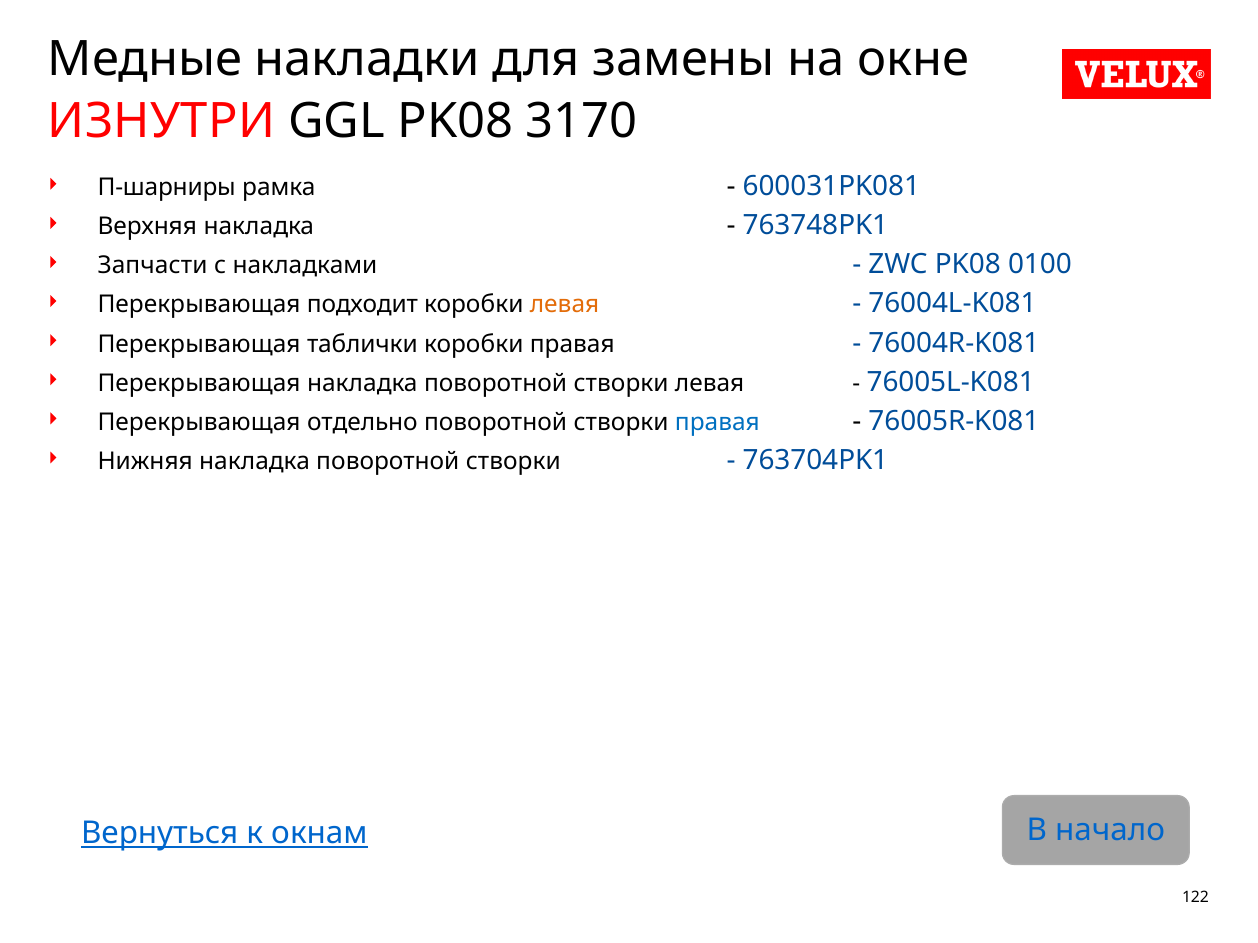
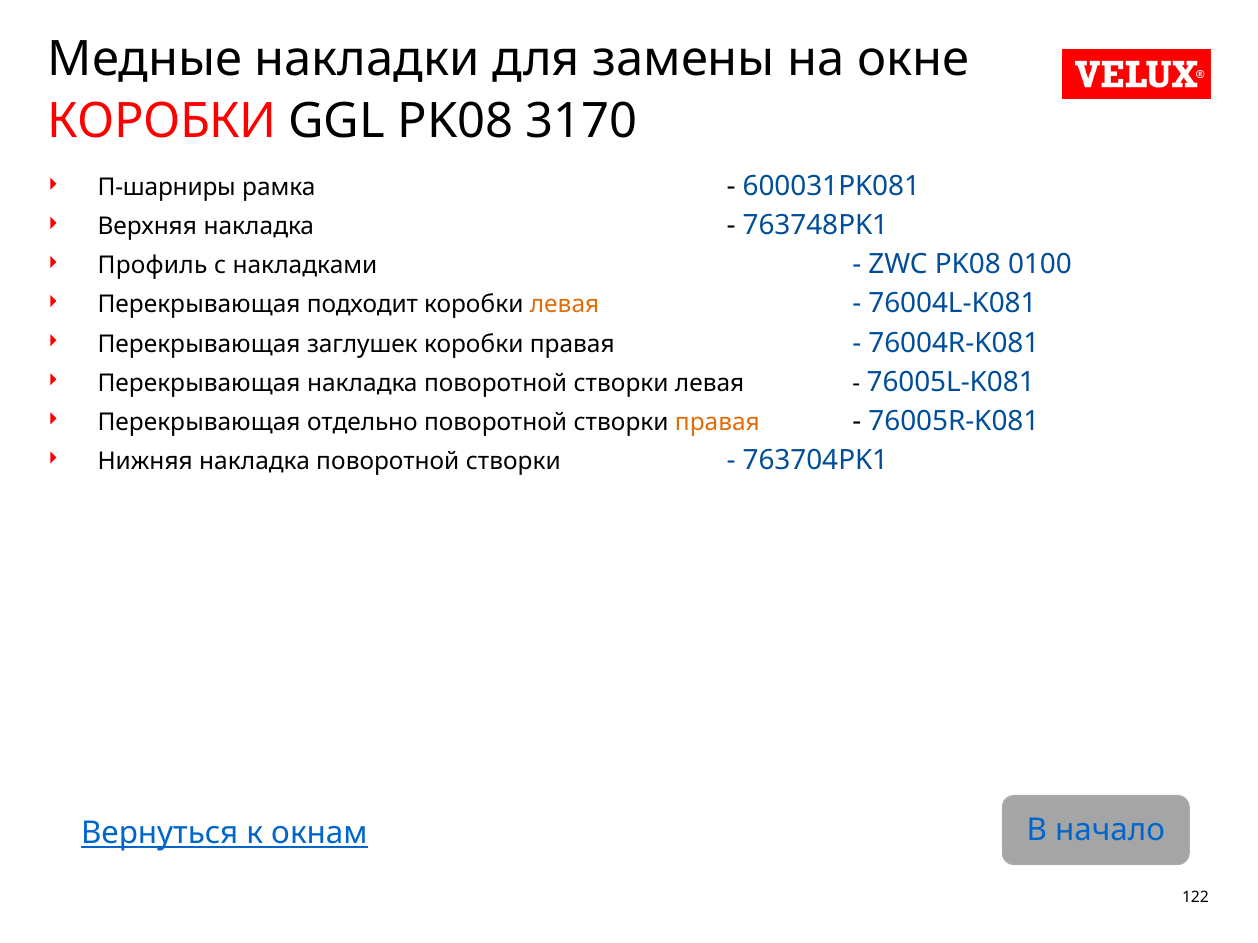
ИЗНУТРИ: ИЗНУТРИ -> КОРОБКИ (162, 121)
Запчасти: Запчасти -> Профиль (152, 266)
таблички: таблички -> заглушек (362, 344)
правая colour: blue -> orange (717, 422)
